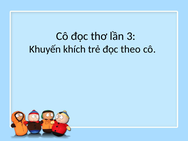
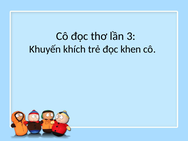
theo: theo -> khen (131, 49)
